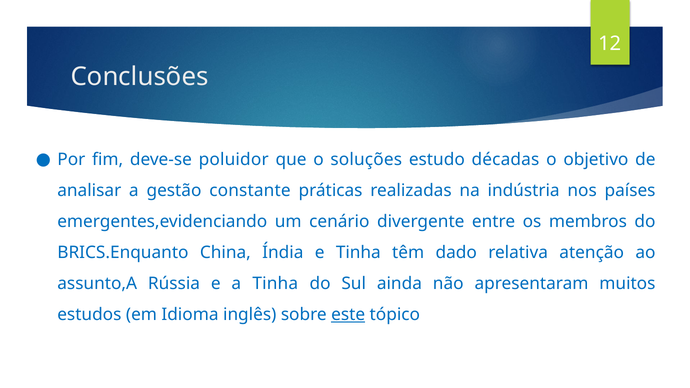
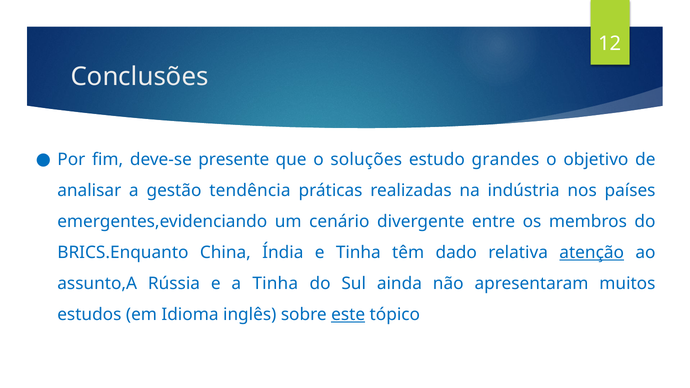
poluidor: poluidor -> presente (234, 159)
décadas: décadas -> grandes (505, 159)
constante: constante -> tendência (250, 190)
atenção underline: none -> present (592, 253)
